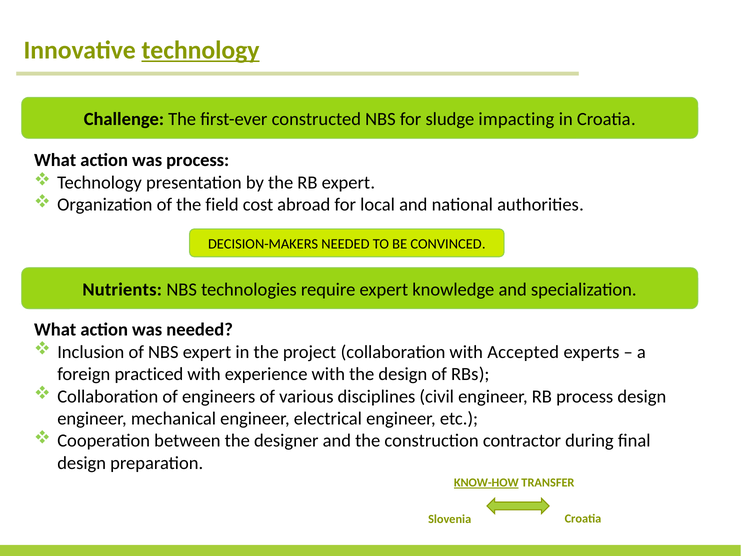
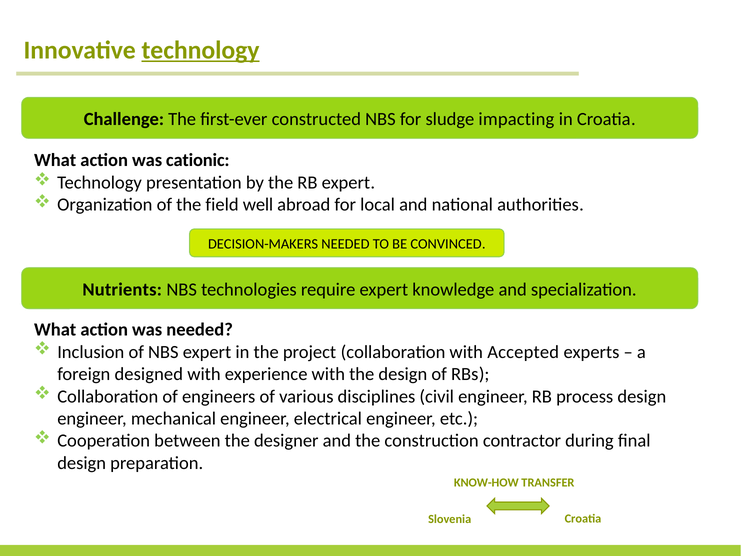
was process: process -> cationic (198, 160)
cost: cost -> well (258, 205)
practiced: practiced -> designed (149, 374)
KNOW-HOW underline: present -> none (486, 482)
